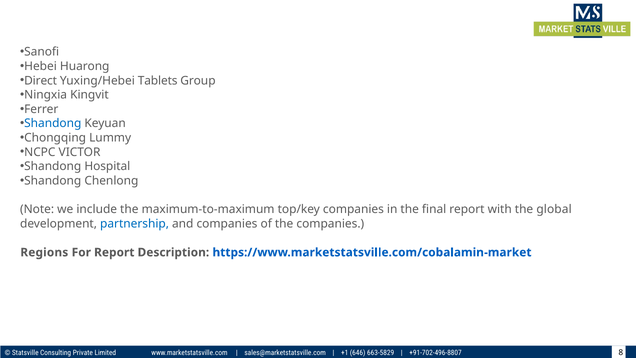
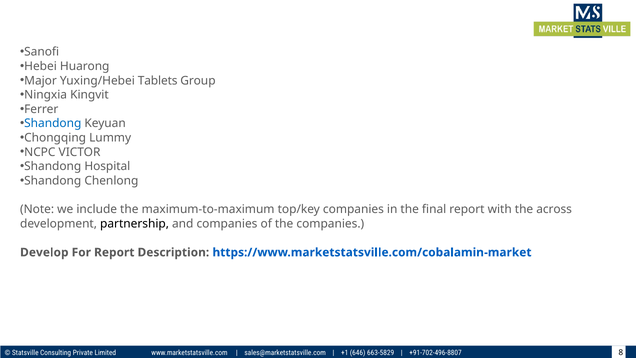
Direct: Direct -> Major (41, 81)
global: global -> across (554, 209)
partnership colour: blue -> black (135, 224)
Regions: Regions -> Develop (44, 252)
